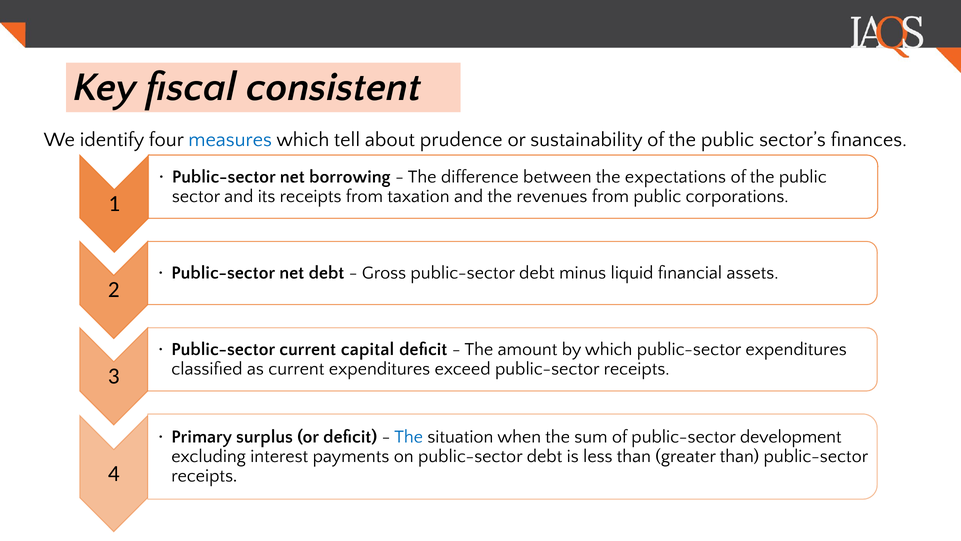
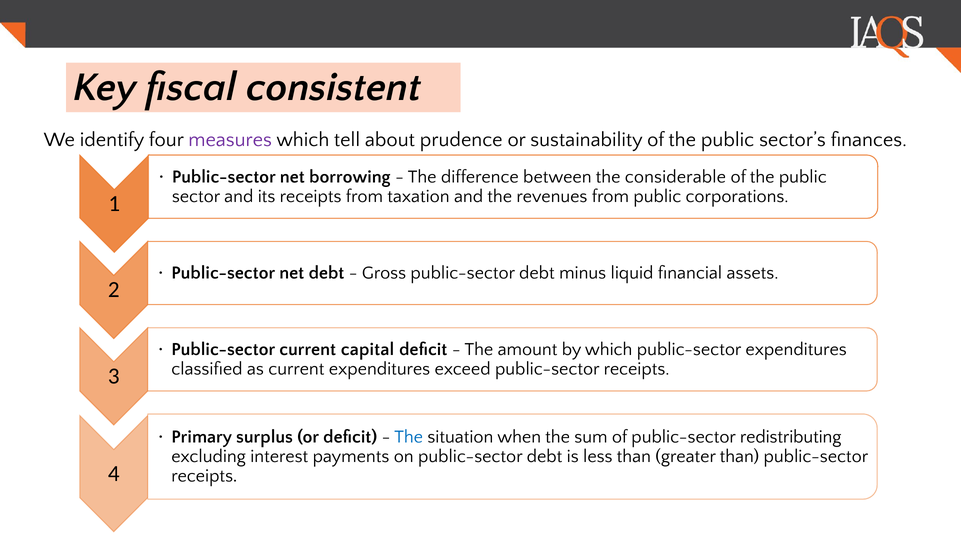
measures colour: blue -> purple (230, 140)
expectations: expectations -> considerable (675, 177)
development: development -> redistributing (791, 437)
